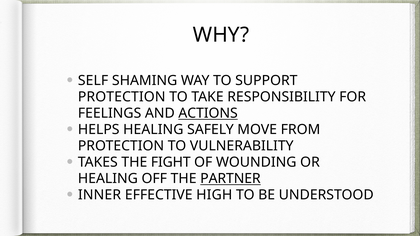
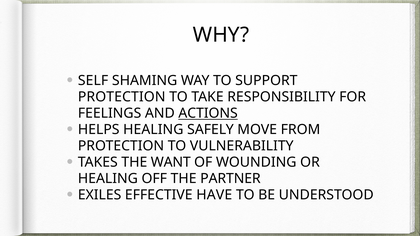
FIGHT: FIGHT -> WANT (171, 162)
PARTNER underline: present -> none (230, 179)
INNER: INNER -> EXILES (100, 195)
HIGH: HIGH -> HAVE (214, 195)
